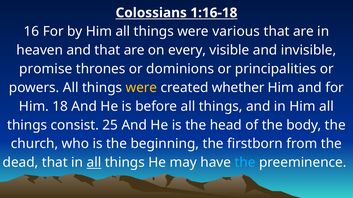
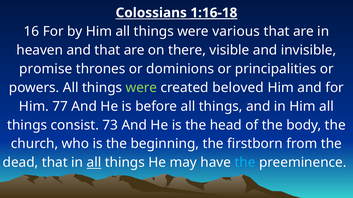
1:16-18 underline: none -> present (214, 13)
every: every -> there (187, 50)
were colour: yellow -> light green (141, 88)
whether: whether -> beloved (238, 88)
18: 18 -> 77 (60, 107)
25: 25 -> 73 (110, 125)
